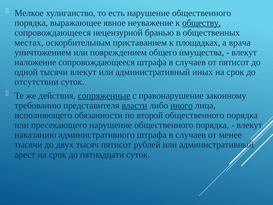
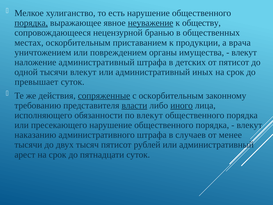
порядка underline: none -> present (31, 23)
неуважение underline: none -> present (151, 23)
обществу underline: present -> none (201, 23)
площадках: площадках -> продукции (198, 43)
общего: общего -> органы (163, 52)
наложение сопровождающееся: сопровождающееся -> административный (97, 62)
случаев: случаев -> детских (191, 62)
отсутствии: отсутствии -> превышает (36, 82)
с правонарушение: правонарушение -> оскорбительным (171, 95)
по второй: второй -> влекут (150, 115)
